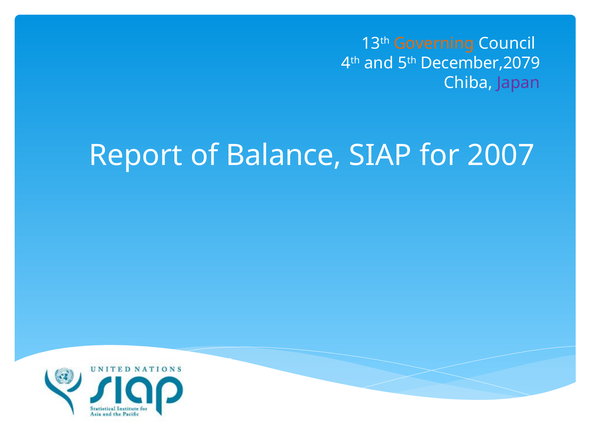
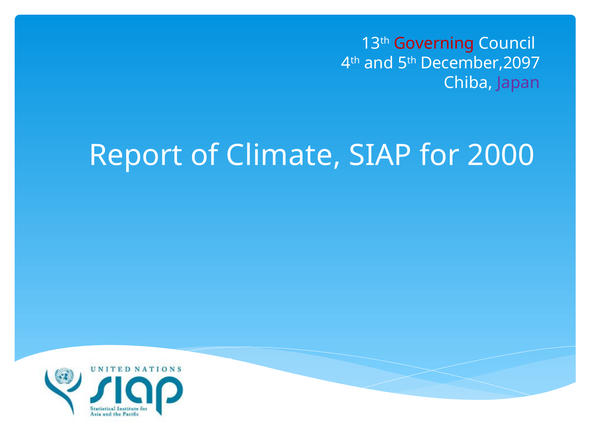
Governing colour: orange -> red (434, 43)
December,2079: December,2079 -> December,2097 (480, 63)
Balance: Balance -> Climate (283, 155)
2007: 2007 -> 2000 (501, 155)
